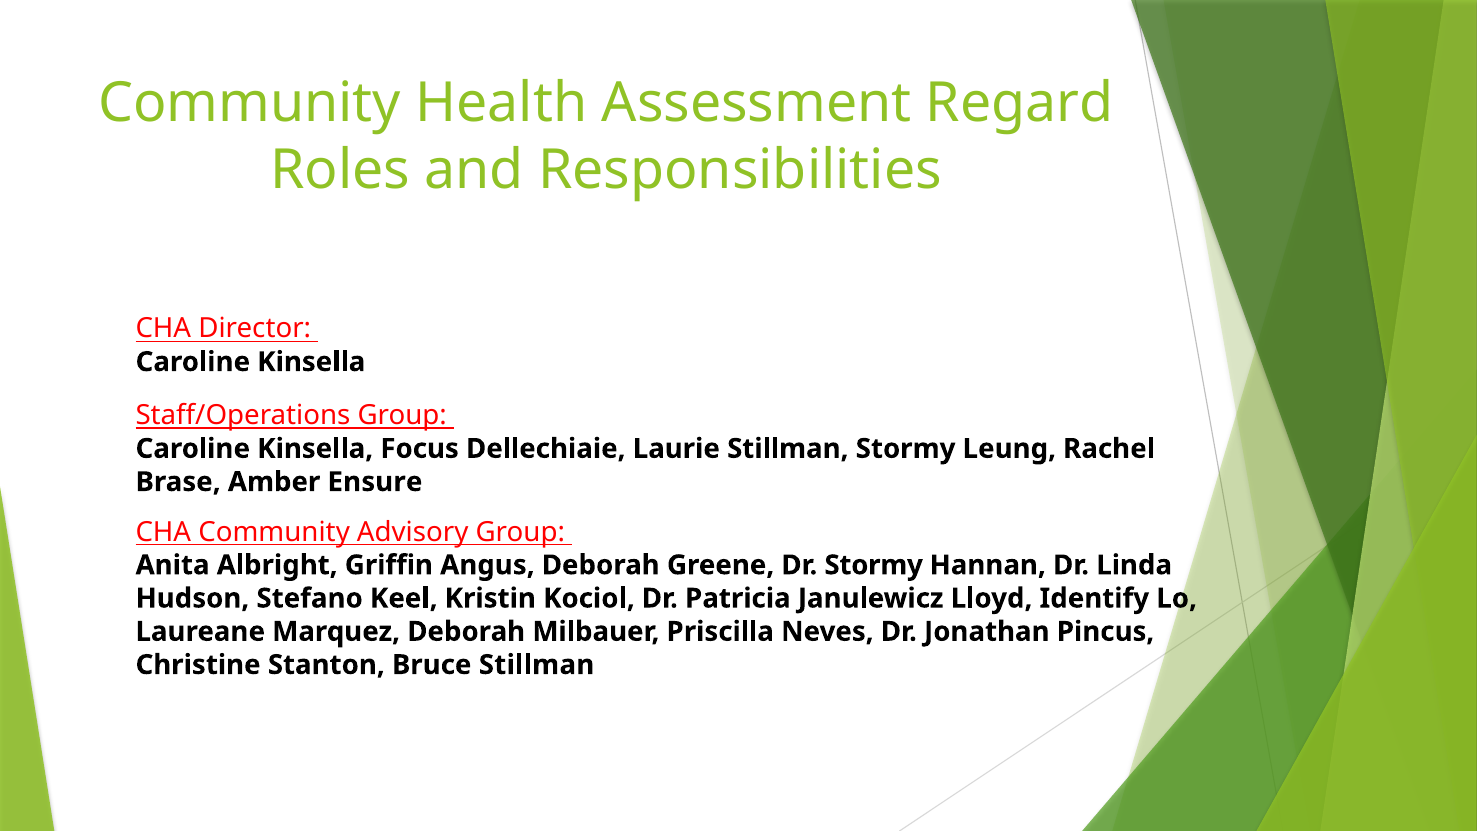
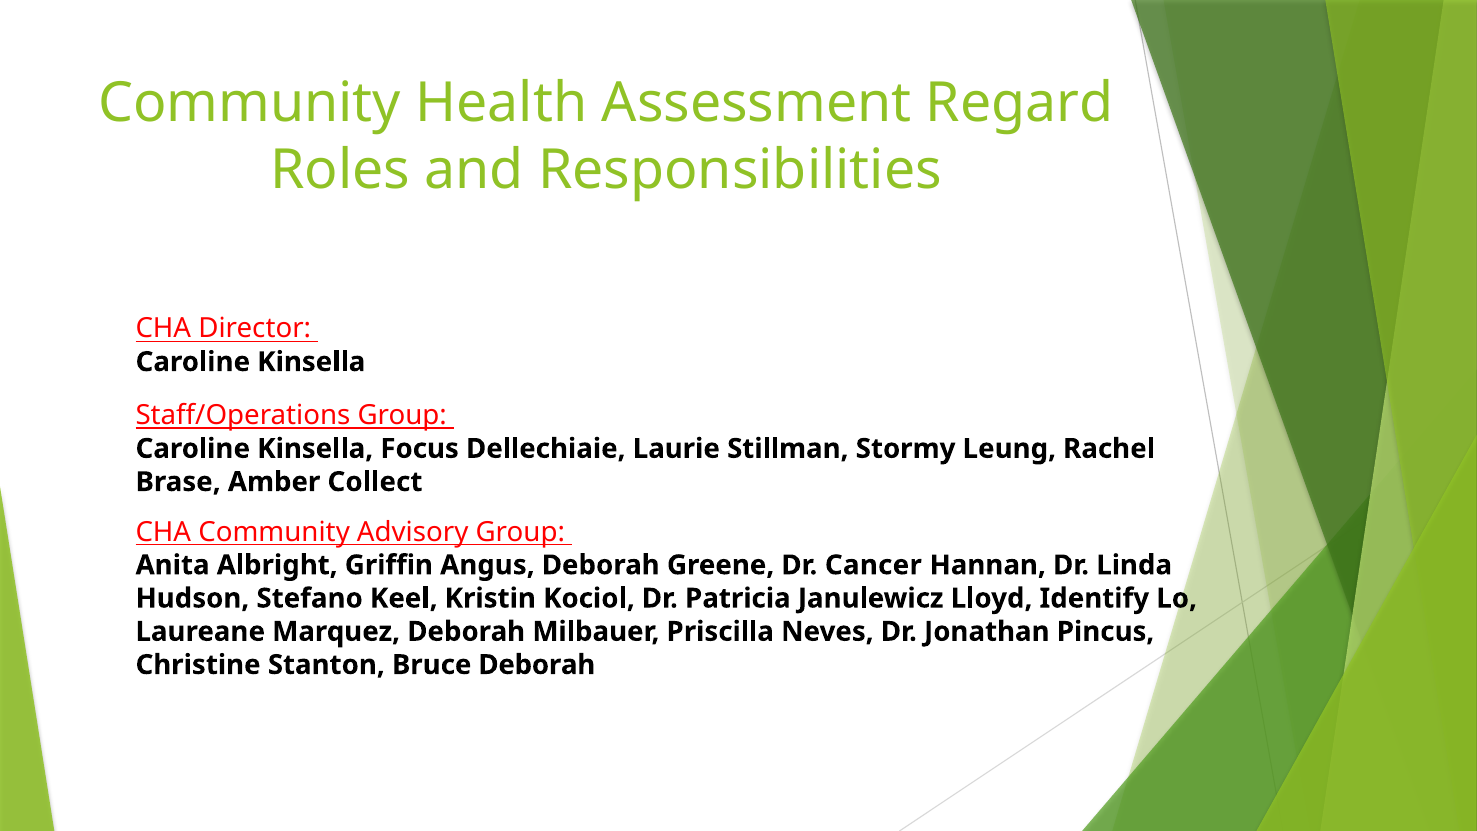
Ensure: Ensure -> Collect (375, 482)
Dr Stormy: Stormy -> Cancer (873, 565)
Bruce Stillman: Stillman -> Deborah (537, 665)
